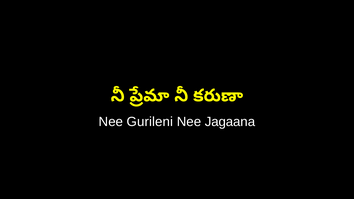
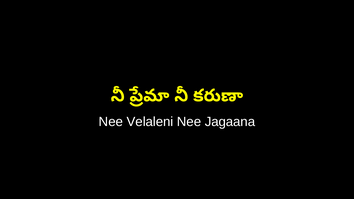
Gurileni: Gurileni -> Velaleni (150, 122)
